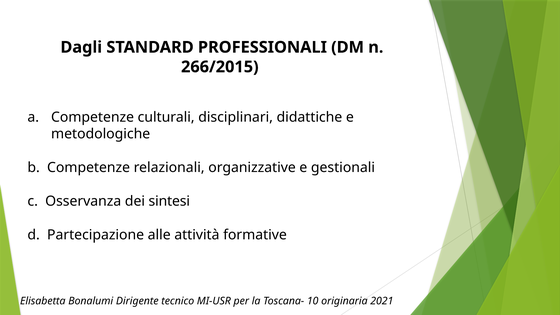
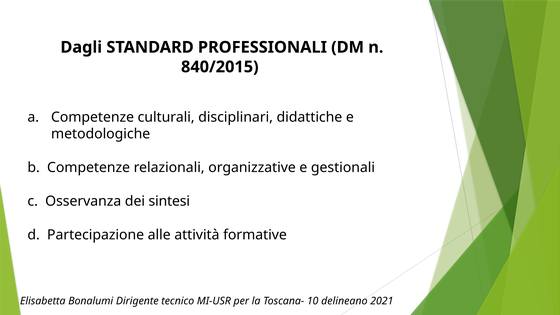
266/2015: 266/2015 -> 840/2015 (220, 67)
originaria: originaria -> delineano (344, 301)
